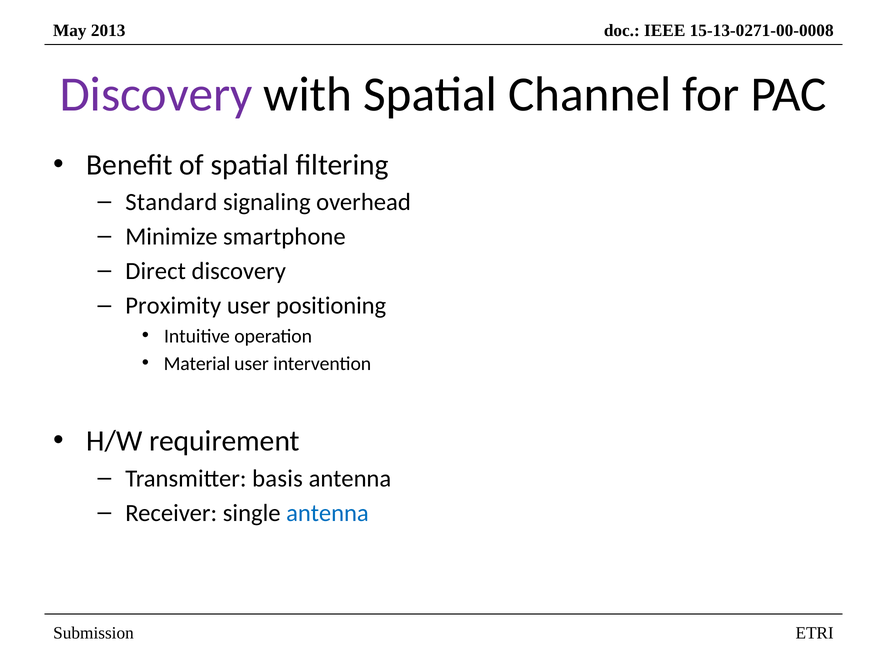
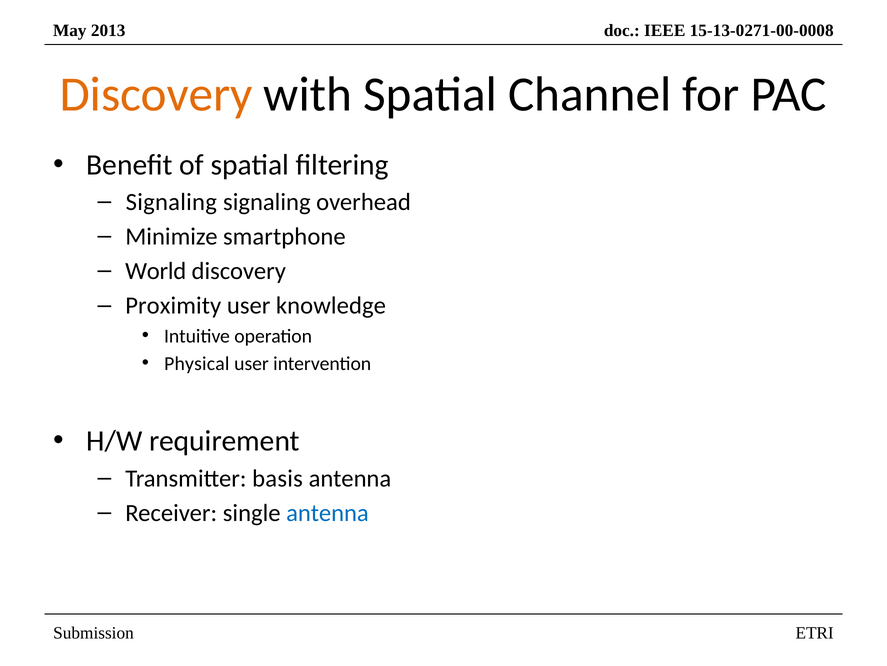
Discovery colour: purple -> orange (156, 94)
Standard: Standard -> Signaling (171, 202)
Direct: Direct -> World (156, 271)
positioning: positioning -> knowledge (331, 305)
Material: Material -> Physical (197, 363)
